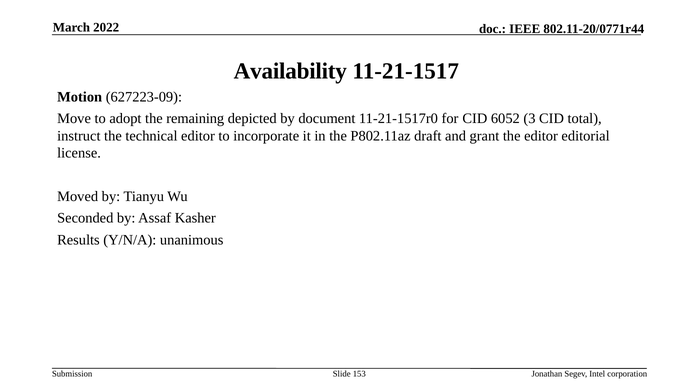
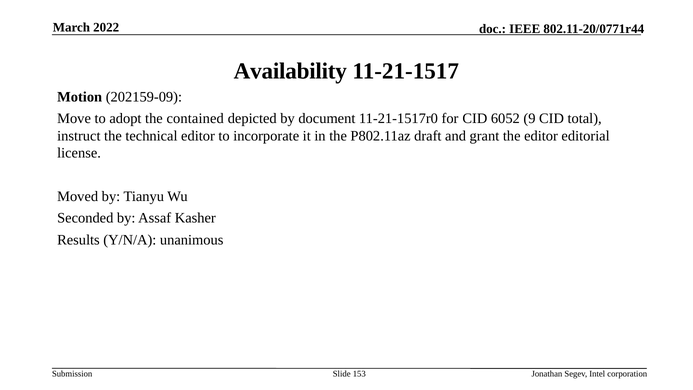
627223-09: 627223-09 -> 202159-09 (144, 97)
remaining: remaining -> contained (195, 118)
3: 3 -> 9 (529, 118)
